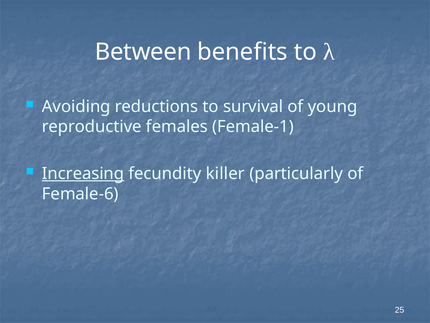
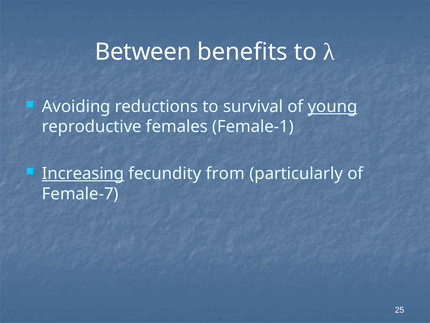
young underline: none -> present (332, 107)
killer: killer -> from (225, 173)
Female-6: Female-6 -> Female-7 (80, 194)
